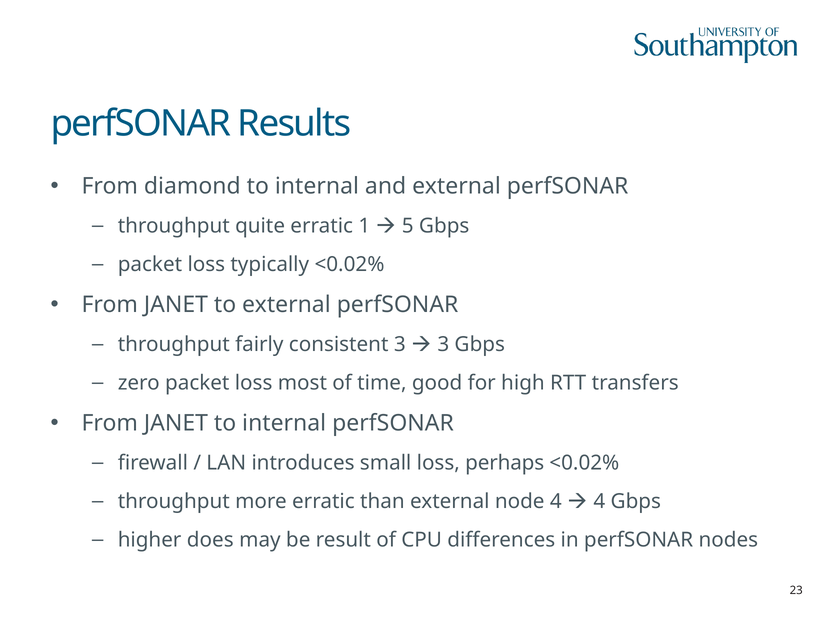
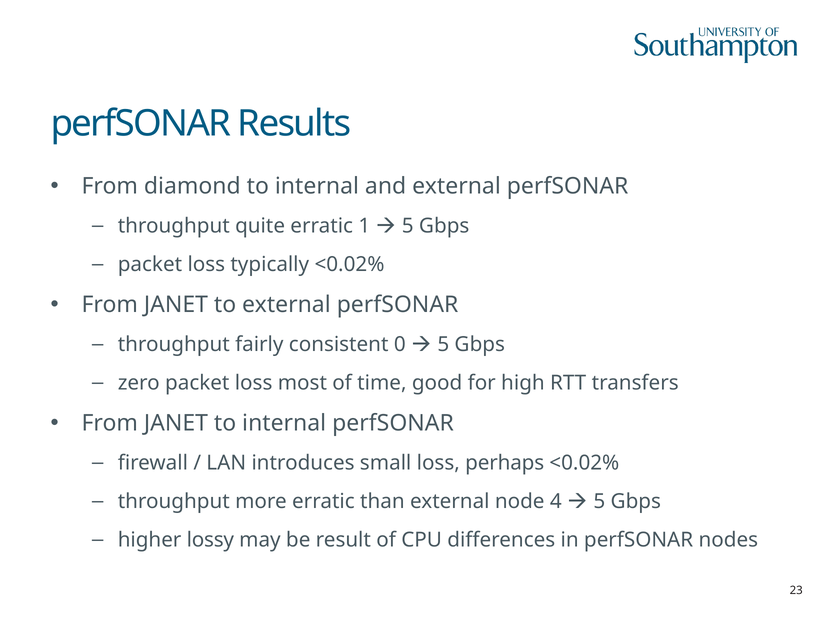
consistent 3: 3 -> 0 (400, 345)
3: 3 -> 5 (443, 345)
4: 4 -> 5 (599, 502)
does: does -> lossy (210, 540)
